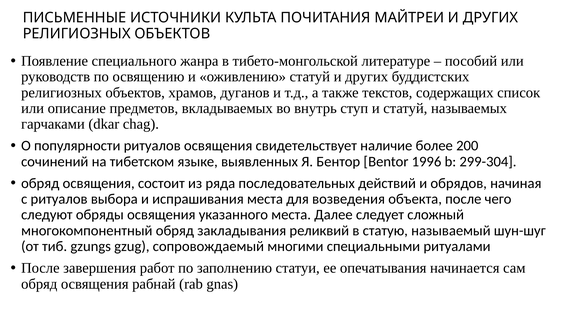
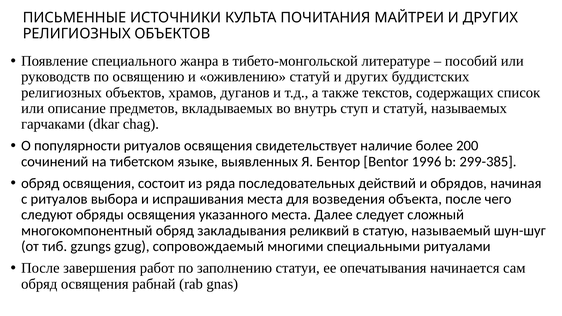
299-304: 299-304 -> 299-385 (488, 162)
